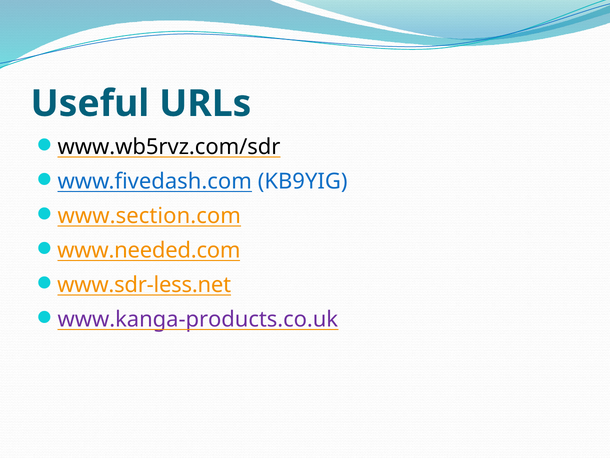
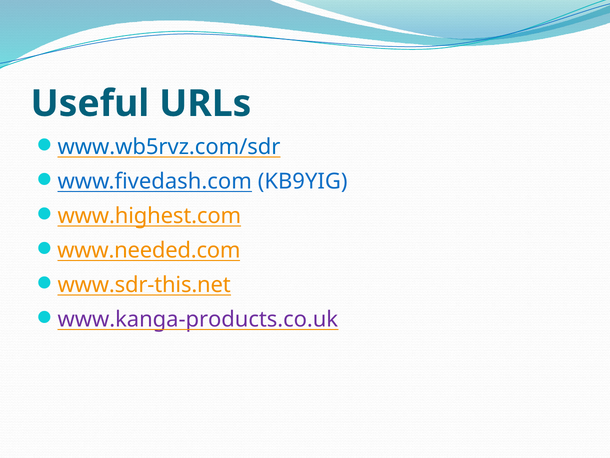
www.wb5rvz.com/sdr colour: black -> blue (169, 147)
www.section.com: www.section.com -> www.highest.com (149, 216)
www.sdr-less.net: www.sdr-less.net -> www.sdr-this.net (144, 285)
